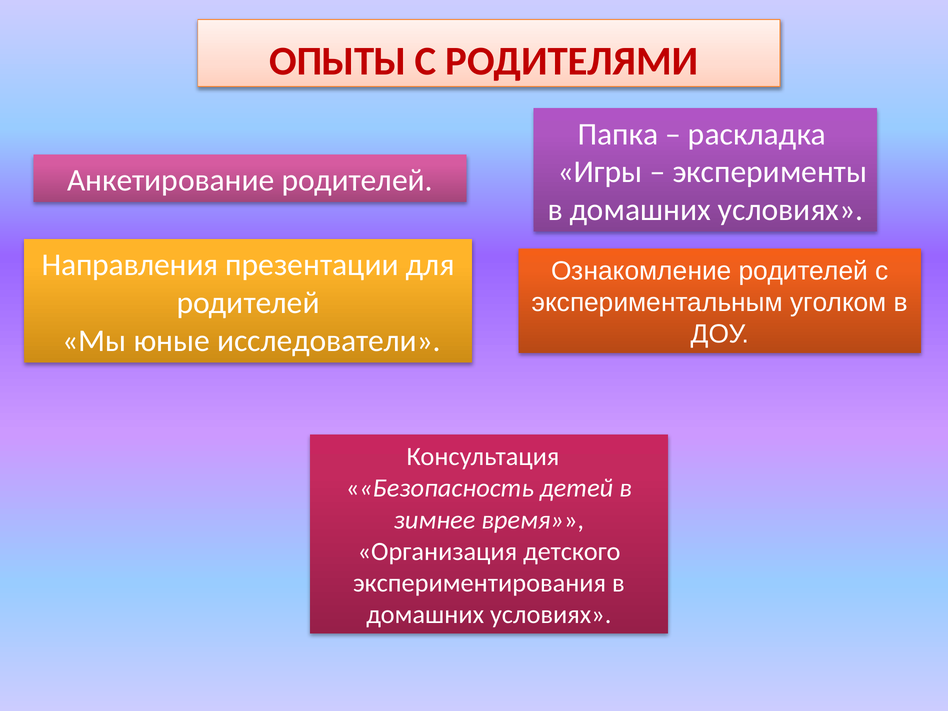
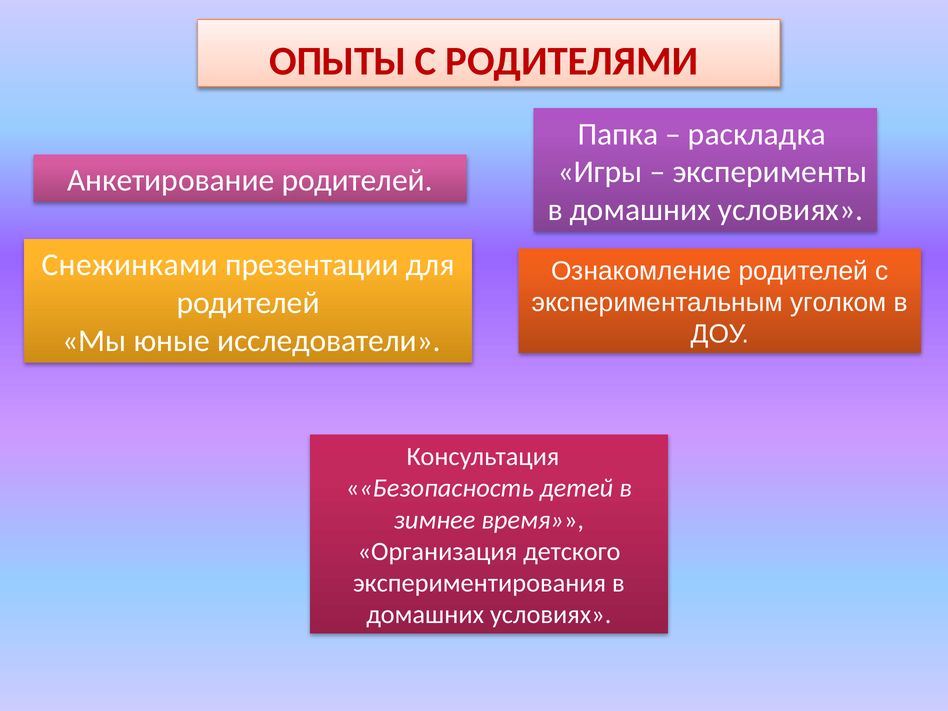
Направления: Направления -> Снежинками (130, 265)
